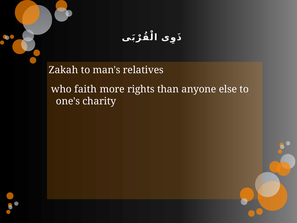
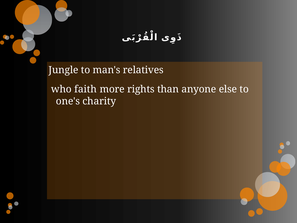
Zakah: Zakah -> Jungle (63, 70)
